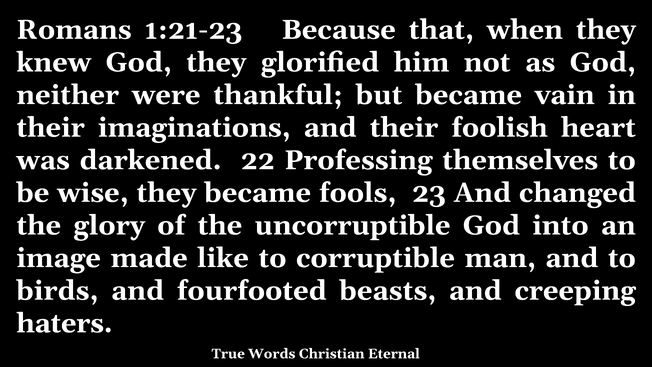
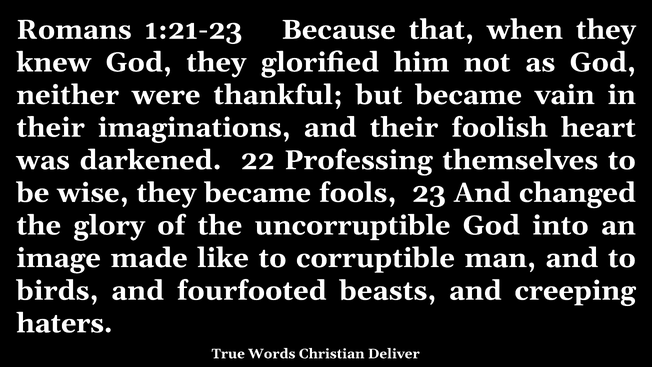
Eternal: Eternal -> Deliver (394, 354)
